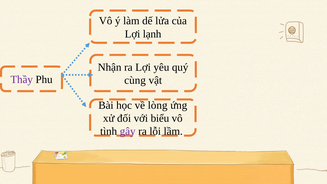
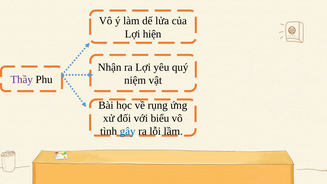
lạnh: lạnh -> hiện (152, 34)
cùng: cùng -> niệm (135, 80)
lòng: lòng -> rụng (158, 105)
gây colour: purple -> blue (128, 131)
